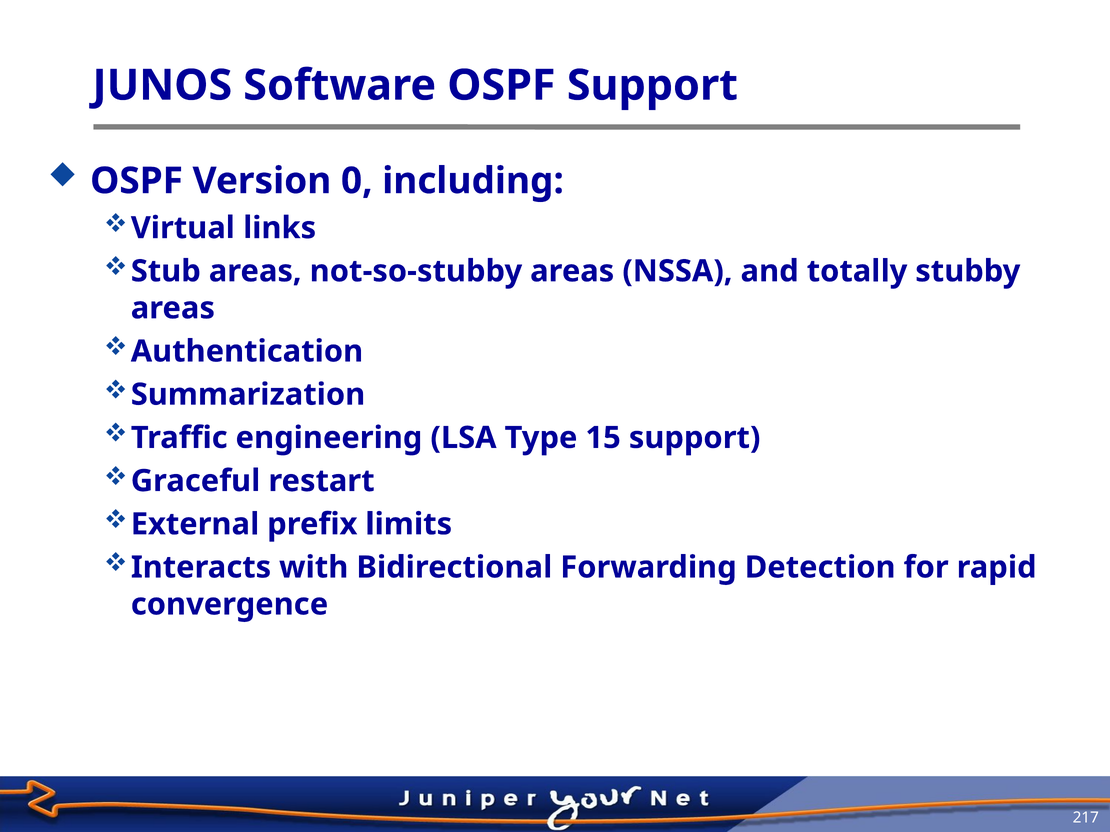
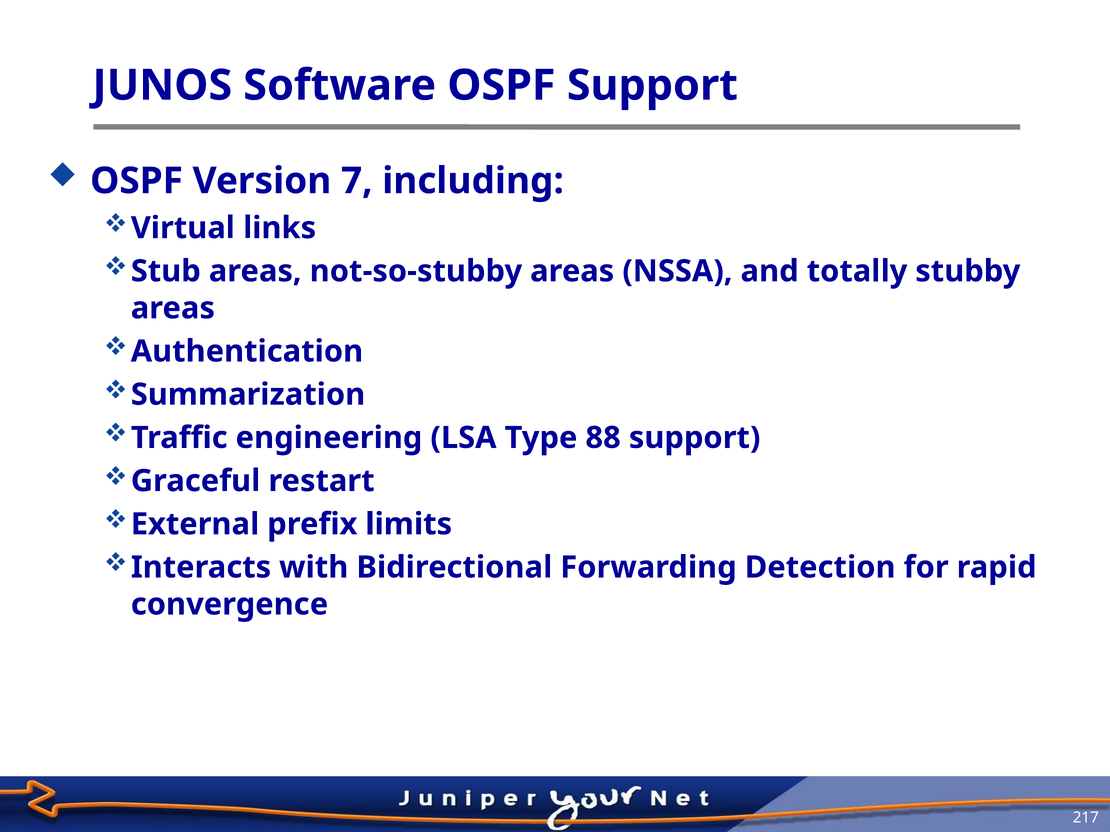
0: 0 -> 7 (357, 181)
15: 15 -> 88 (603, 438)
